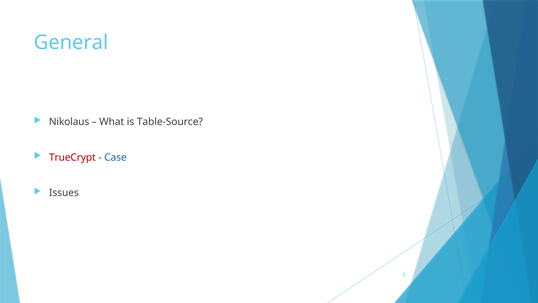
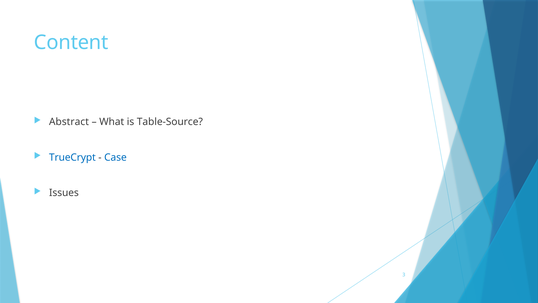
General: General -> Content (71, 42)
Nikolaus: Nikolaus -> Abstract (69, 122)
TrueCrypt colour: red -> blue (72, 157)
